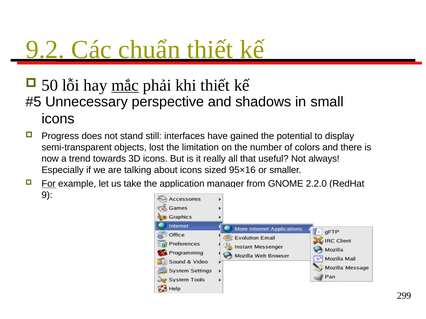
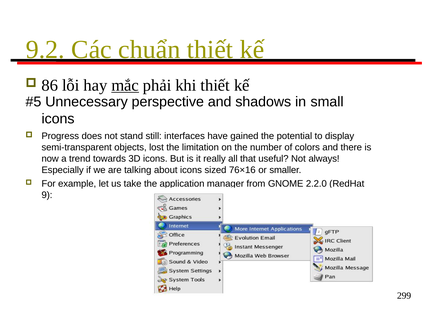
50: 50 -> 86 (50, 85)
95×16: 95×16 -> 76×16 (242, 170)
For underline: present -> none (49, 184)
